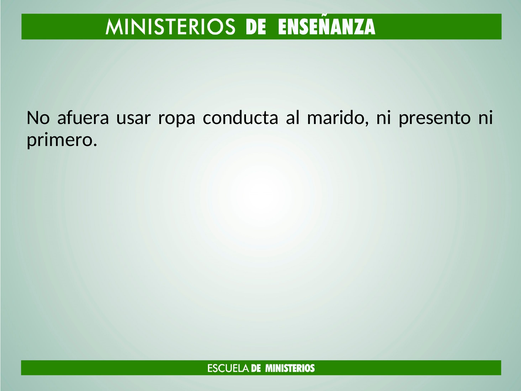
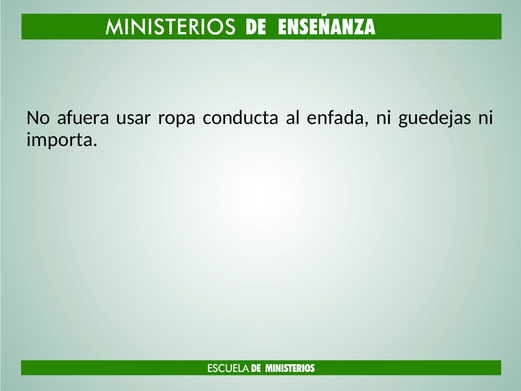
marido: marido -> enfada (338, 117)
presento: presento -> guedejas (435, 117)
primero: primero -> importa (62, 139)
